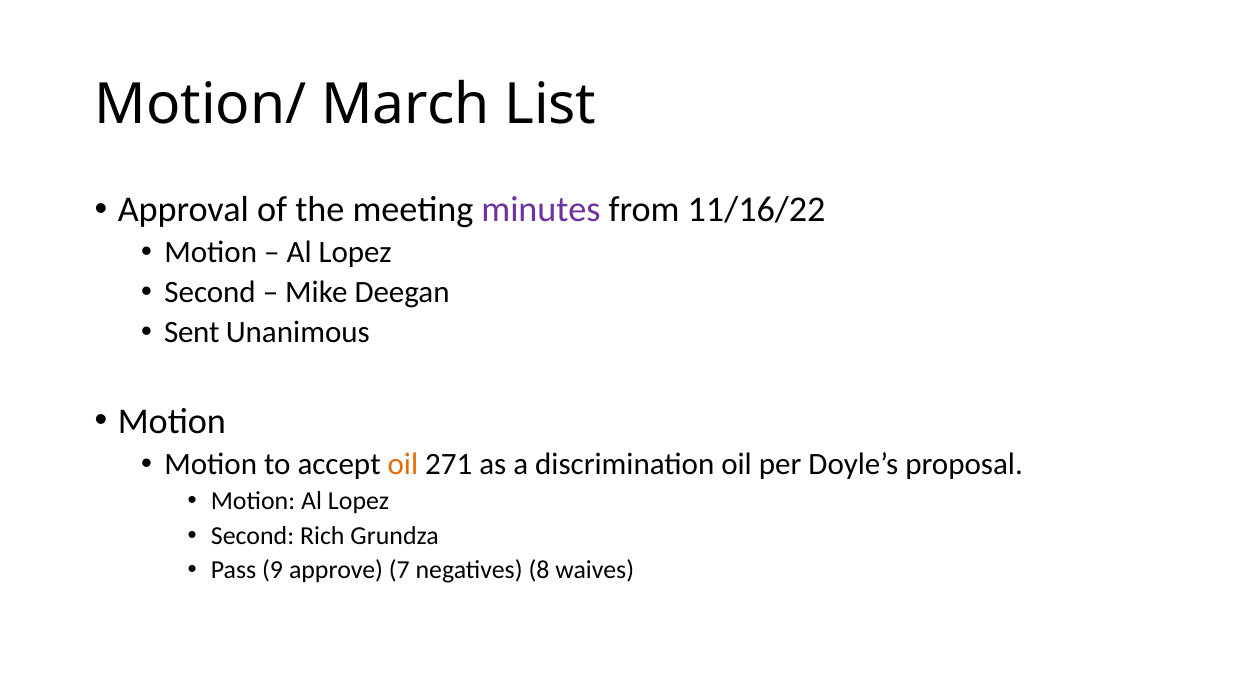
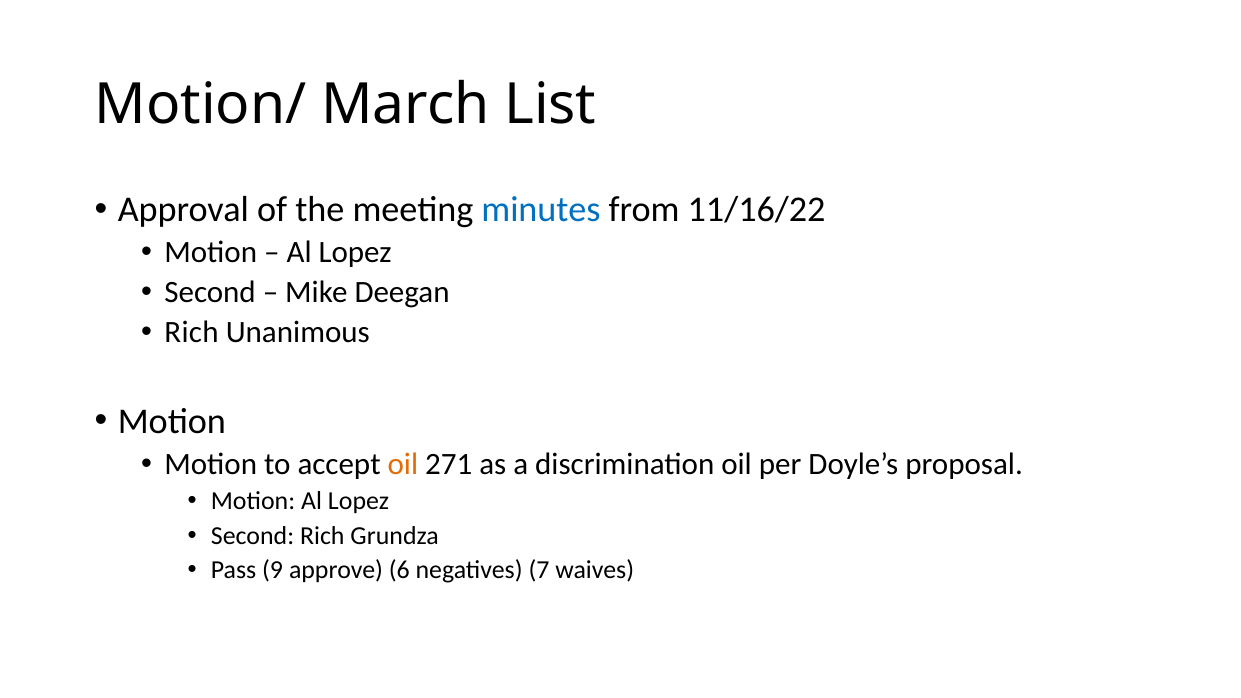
minutes colour: purple -> blue (541, 210)
Sent: Sent -> Rich (192, 332)
7: 7 -> 6 (399, 570)
8: 8 -> 7 (539, 570)
